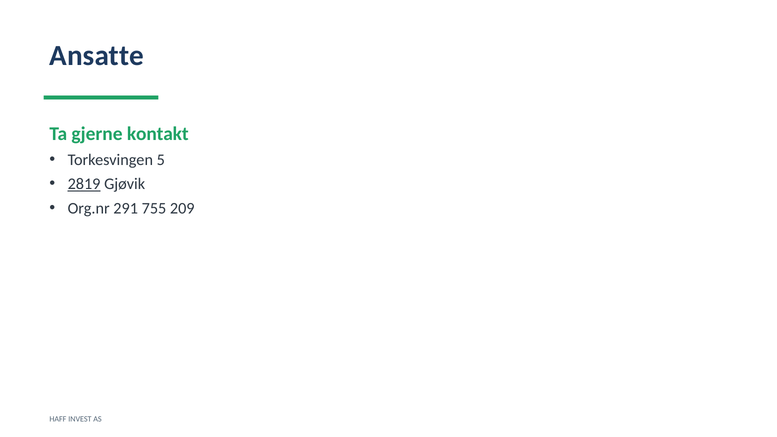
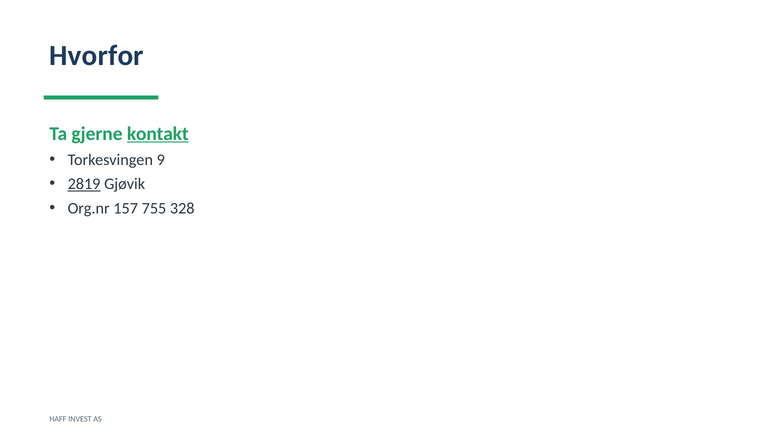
Ansatte: Ansatte -> Hvorfor (97, 55)
kontakt underline: none -> present (158, 134)
5: 5 -> 9 (161, 160)
291: 291 -> 157 (126, 208)
209: 209 -> 328 (182, 208)
